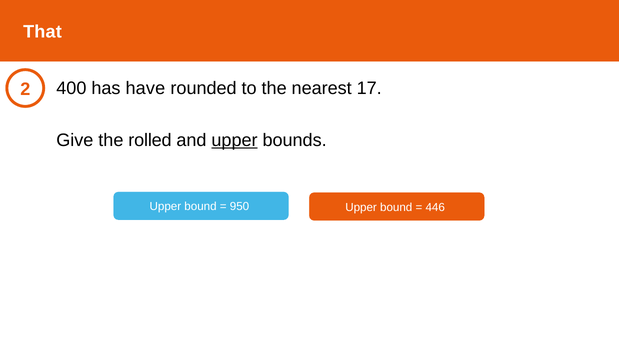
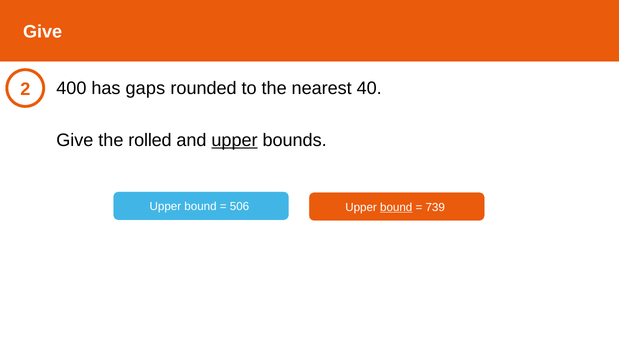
That: That -> Give (43, 32)
have: have -> gaps (145, 88)
17: 17 -> 40 (369, 88)
950: 950 -> 506 (239, 207)
bound underline: none -> present (396, 207)
446: 446 -> 739 (435, 207)
